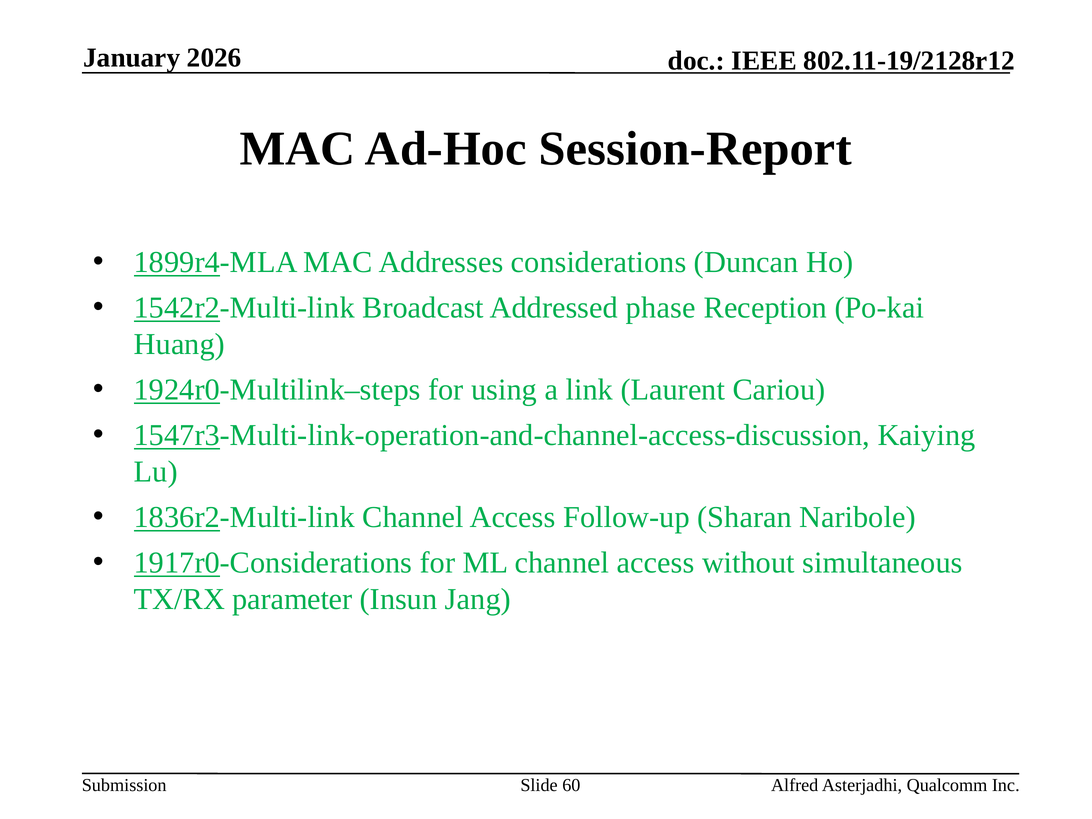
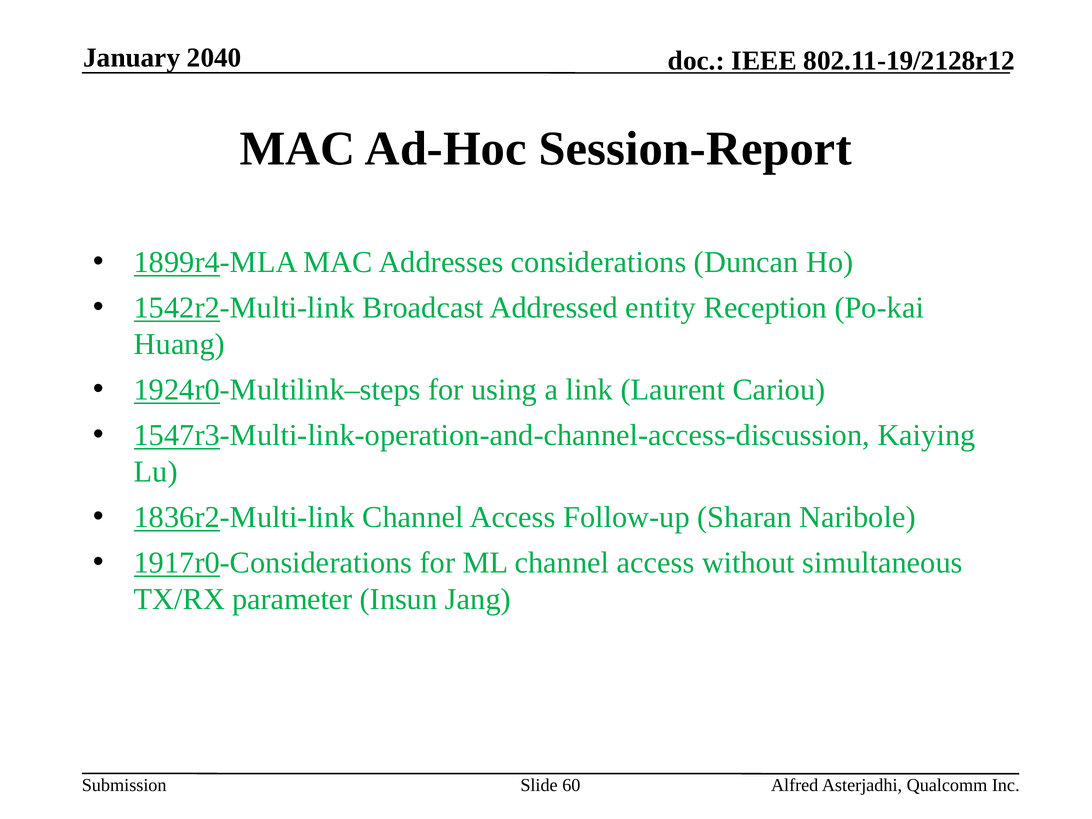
2026: 2026 -> 2040 (214, 58)
phase: phase -> entity (661, 308)
